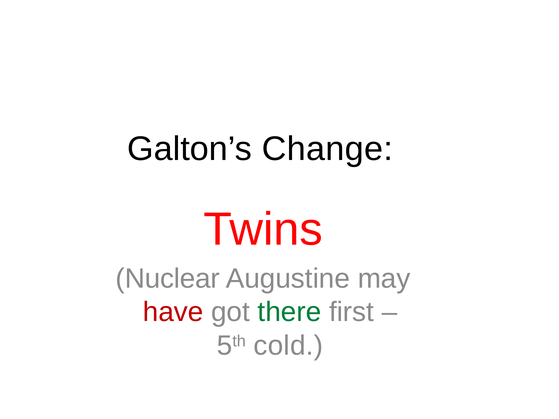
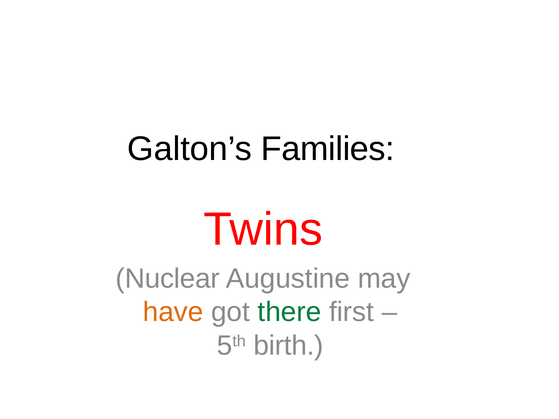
Change: Change -> Families (328, 149)
have colour: red -> orange (173, 312)
cold: cold -> birth (289, 346)
